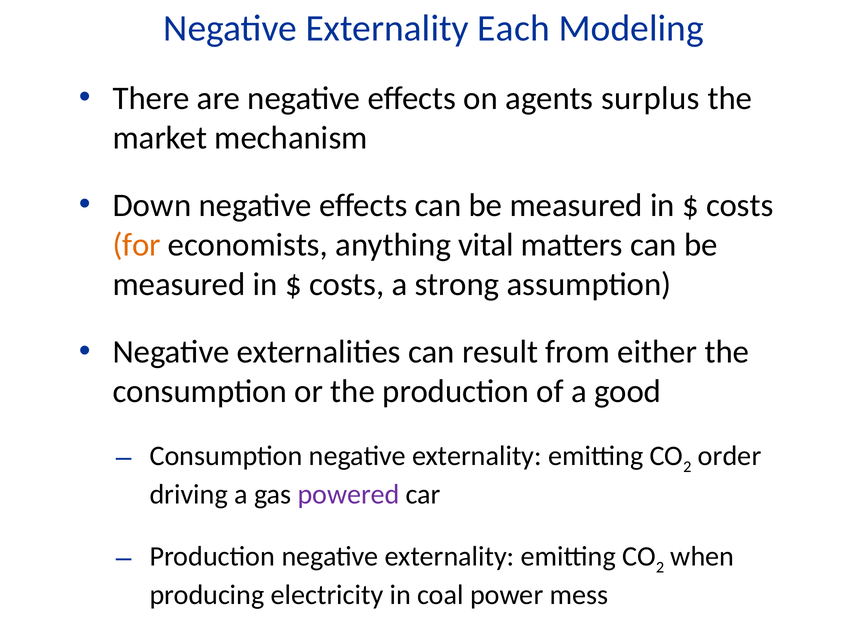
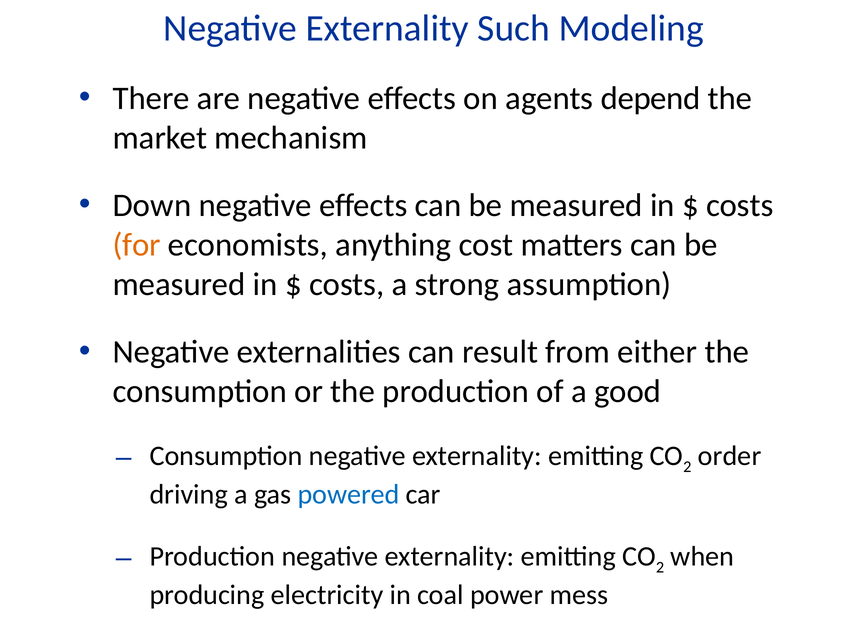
Each: Each -> Such (514, 28)
surplus: surplus -> depend (651, 98)
vital: vital -> cost (486, 245)
powered colour: purple -> blue (349, 494)
